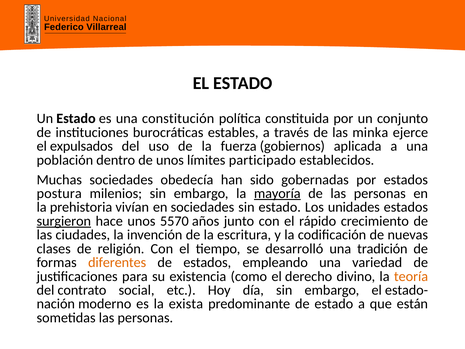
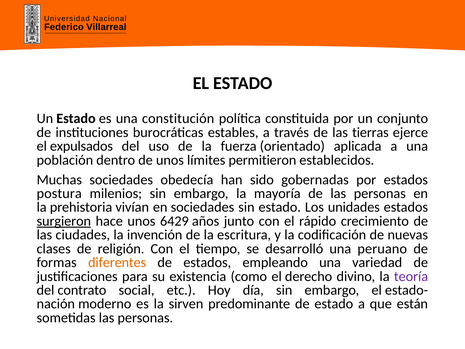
minka: minka -> tierras (370, 132)
gobiernos: gobiernos -> orientado (292, 146)
participado: participado -> permitieron (262, 160)
mayoría underline: present -> none (277, 193)
5570: 5570 -> 6429 (174, 221)
tradición: tradición -> peruano (382, 249)
teoría colour: orange -> purple (411, 276)
exista: exista -> sirven (186, 304)
